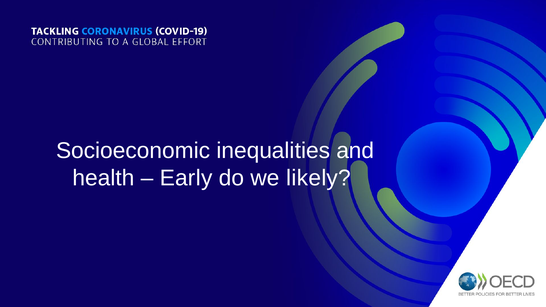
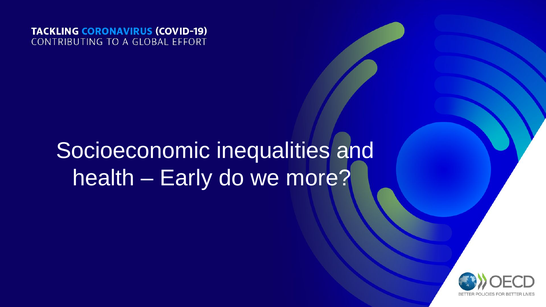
likely: likely -> more (319, 178)
